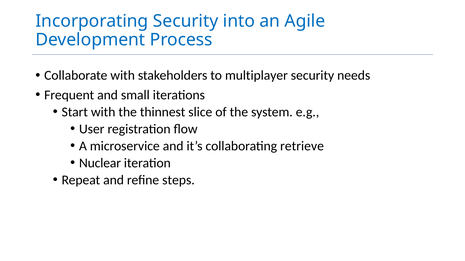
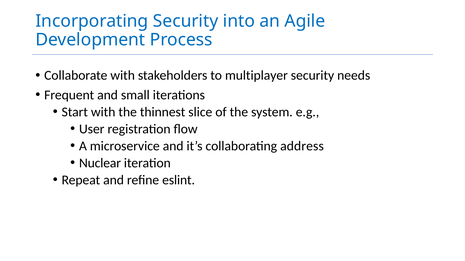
retrieve: retrieve -> address (302, 146)
steps: steps -> eslint (179, 180)
